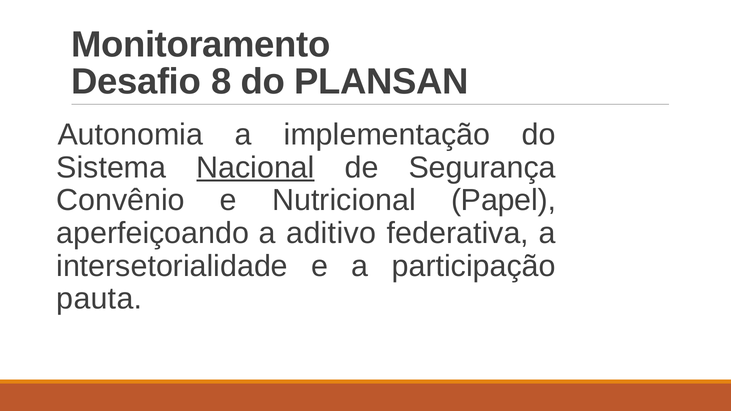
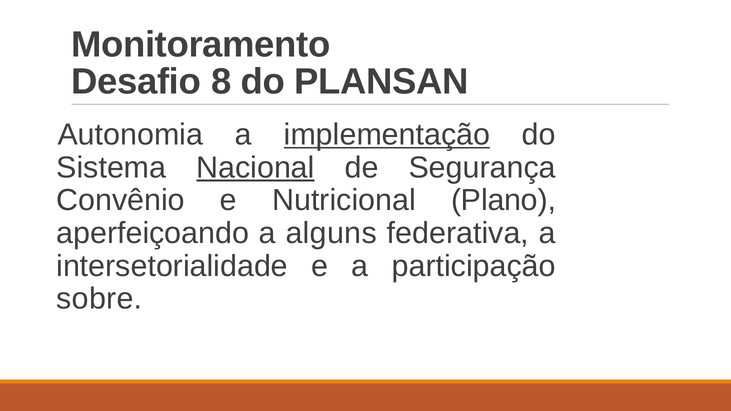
implementação underline: none -> present (387, 135)
Papel: Papel -> Plano (504, 200)
aditivo: aditivo -> alguns (331, 233)
pauta: pauta -> sobre (99, 299)
